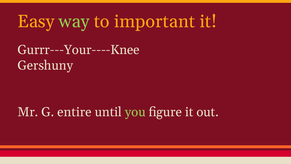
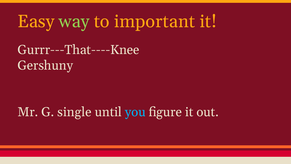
Gurrr---Your----Knee: Gurrr---Your----Knee -> Gurrr---That----Knee (78, 50)
entire: entire -> single (74, 112)
you colour: light green -> light blue (135, 112)
